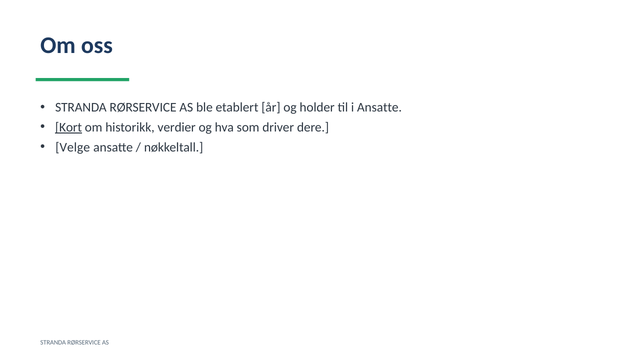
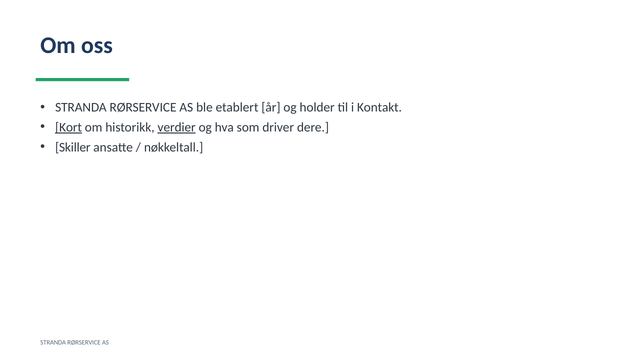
i Ansatte: Ansatte -> Kontakt (379, 107)
verdier underline: none -> present (177, 127)
Velge: Velge -> Skiller (73, 147)
